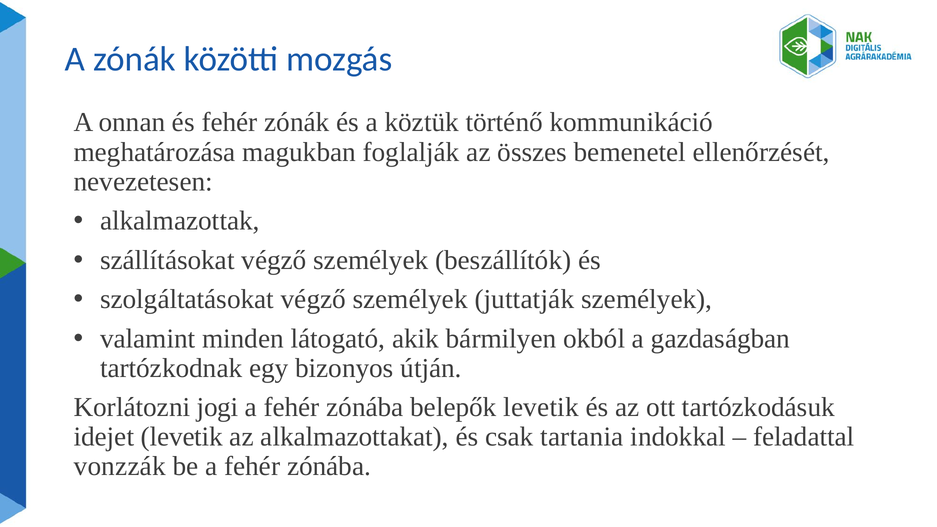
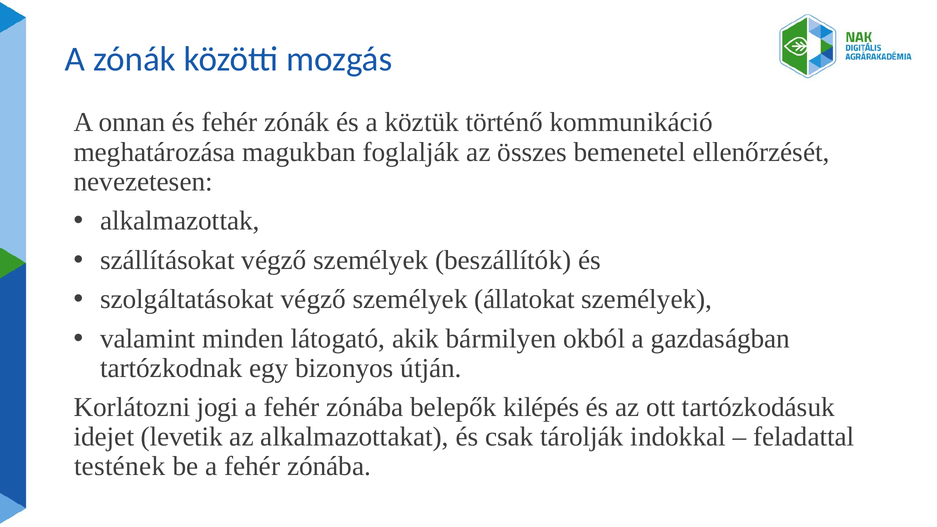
juttatják: juttatják -> állatokat (525, 299)
belepők levetik: levetik -> kilépés (541, 407)
tartania: tartania -> tárolják (582, 437)
vonzzák: vonzzák -> testének (120, 467)
